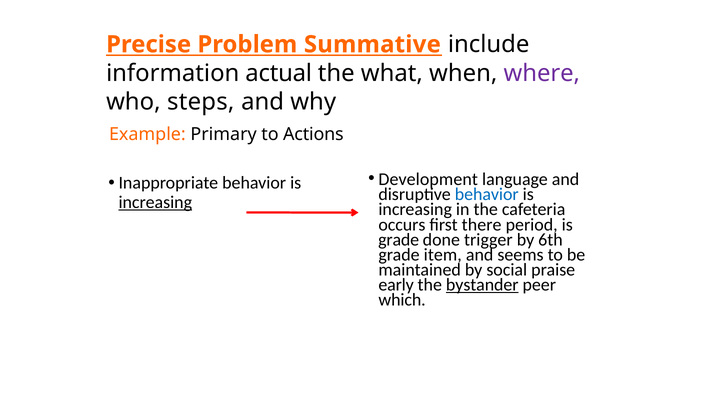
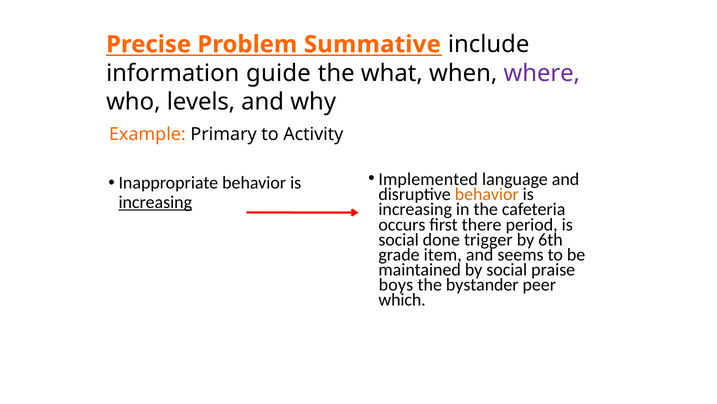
actual: actual -> guide (278, 73)
steps: steps -> levels (201, 102)
Actions: Actions -> Activity (313, 134)
Development: Development -> Implemented (428, 179)
behavior colour: blue -> orange (487, 194)
grade: grade -> social (399, 239)
early: early -> boys (396, 284)
bystander underline: present -> none (482, 284)
